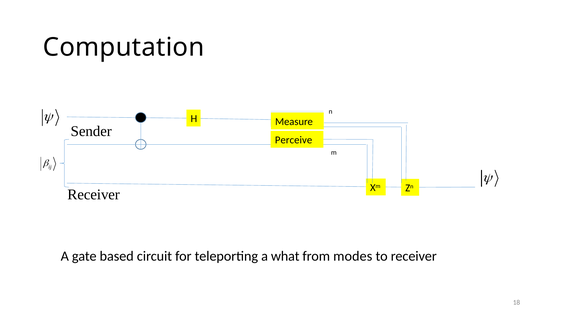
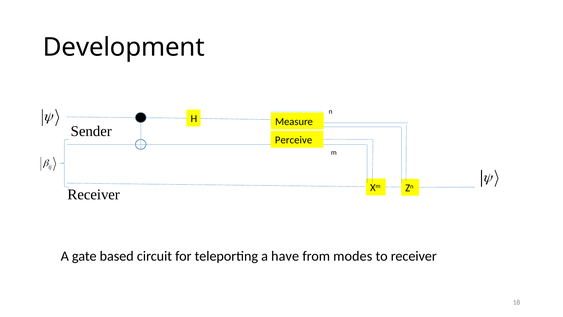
Computation: Computation -> Development (124, 47)
what: what -> have (285, 256)
